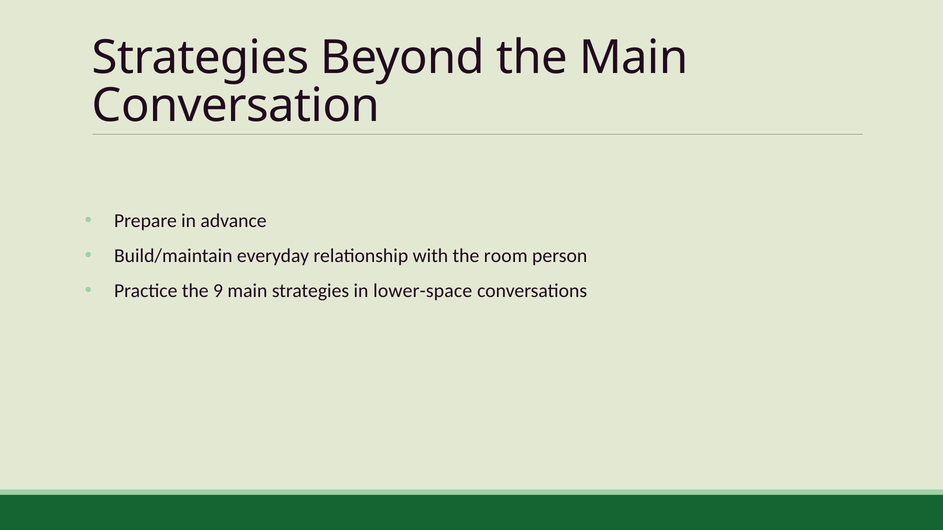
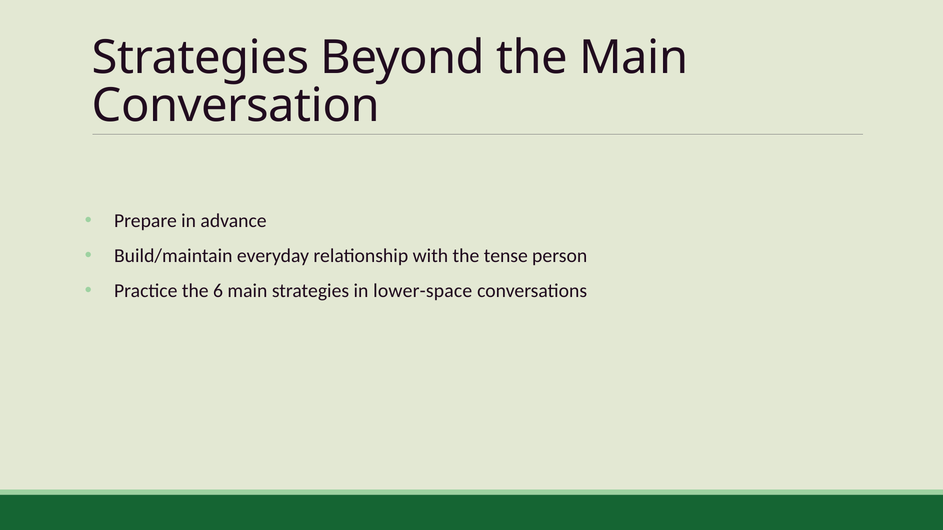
room: room -> tense (506, 256)
9: 9 -> 6 (218, 291)
